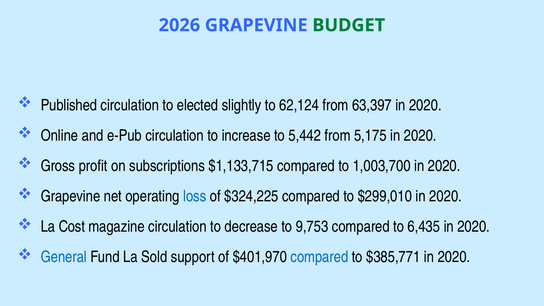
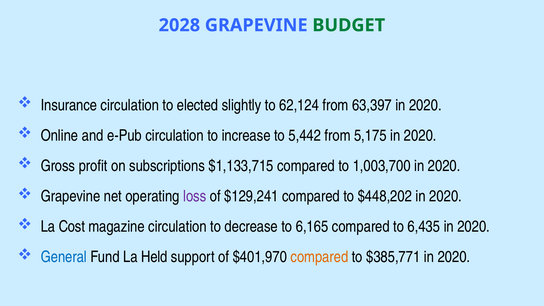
2026: 2026 -> 2028 (179, 25)
Published: Published -> Insurance (69, 105)
loss colour: blue -> purple (195, 196)
$324,225: $324,225 -> $129,241 (251, 196)
$299,010: $299,010 -> $448,202 (385, 196)
9,753: 9,753 -> 6,165 (312, 227)
Sold: Sold -> Held (154, 257)
compared colour: blue -> orange (319, 257)
